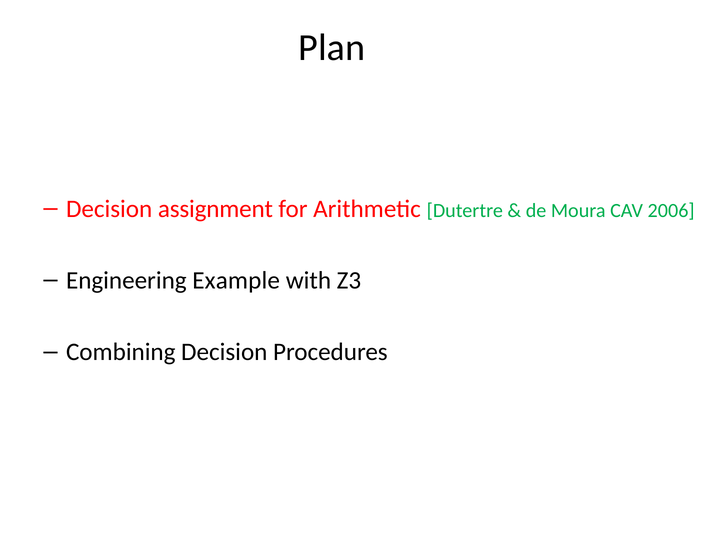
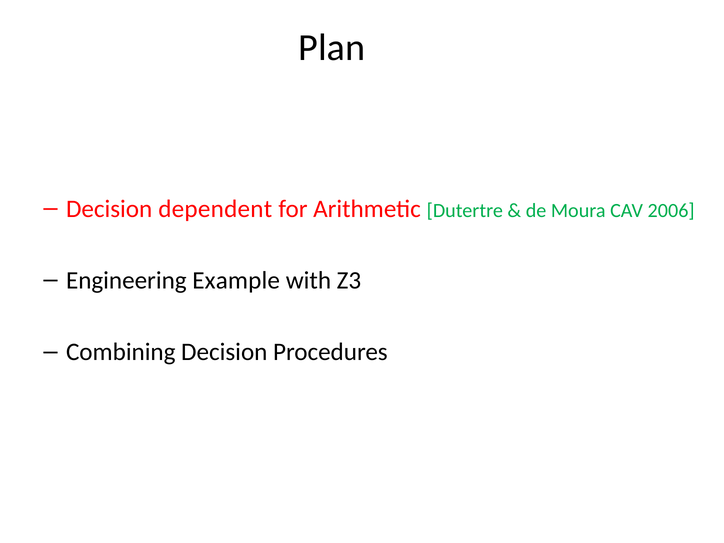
assignment: assignment -> dependent (215, 209)
